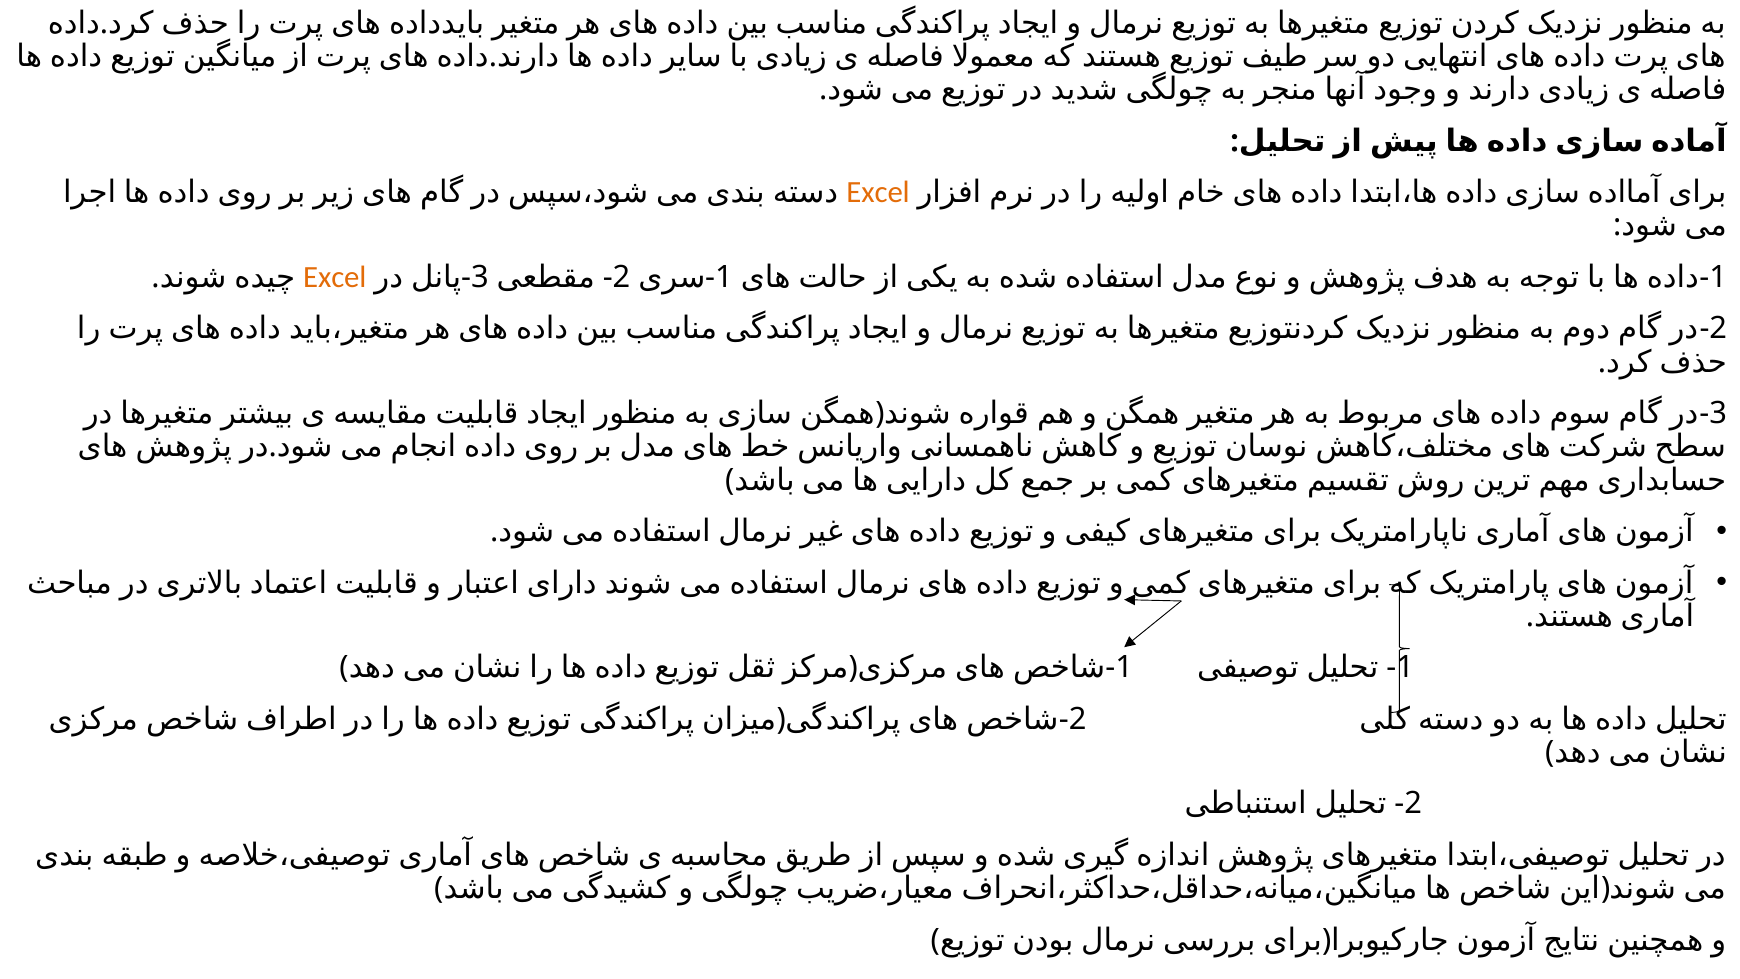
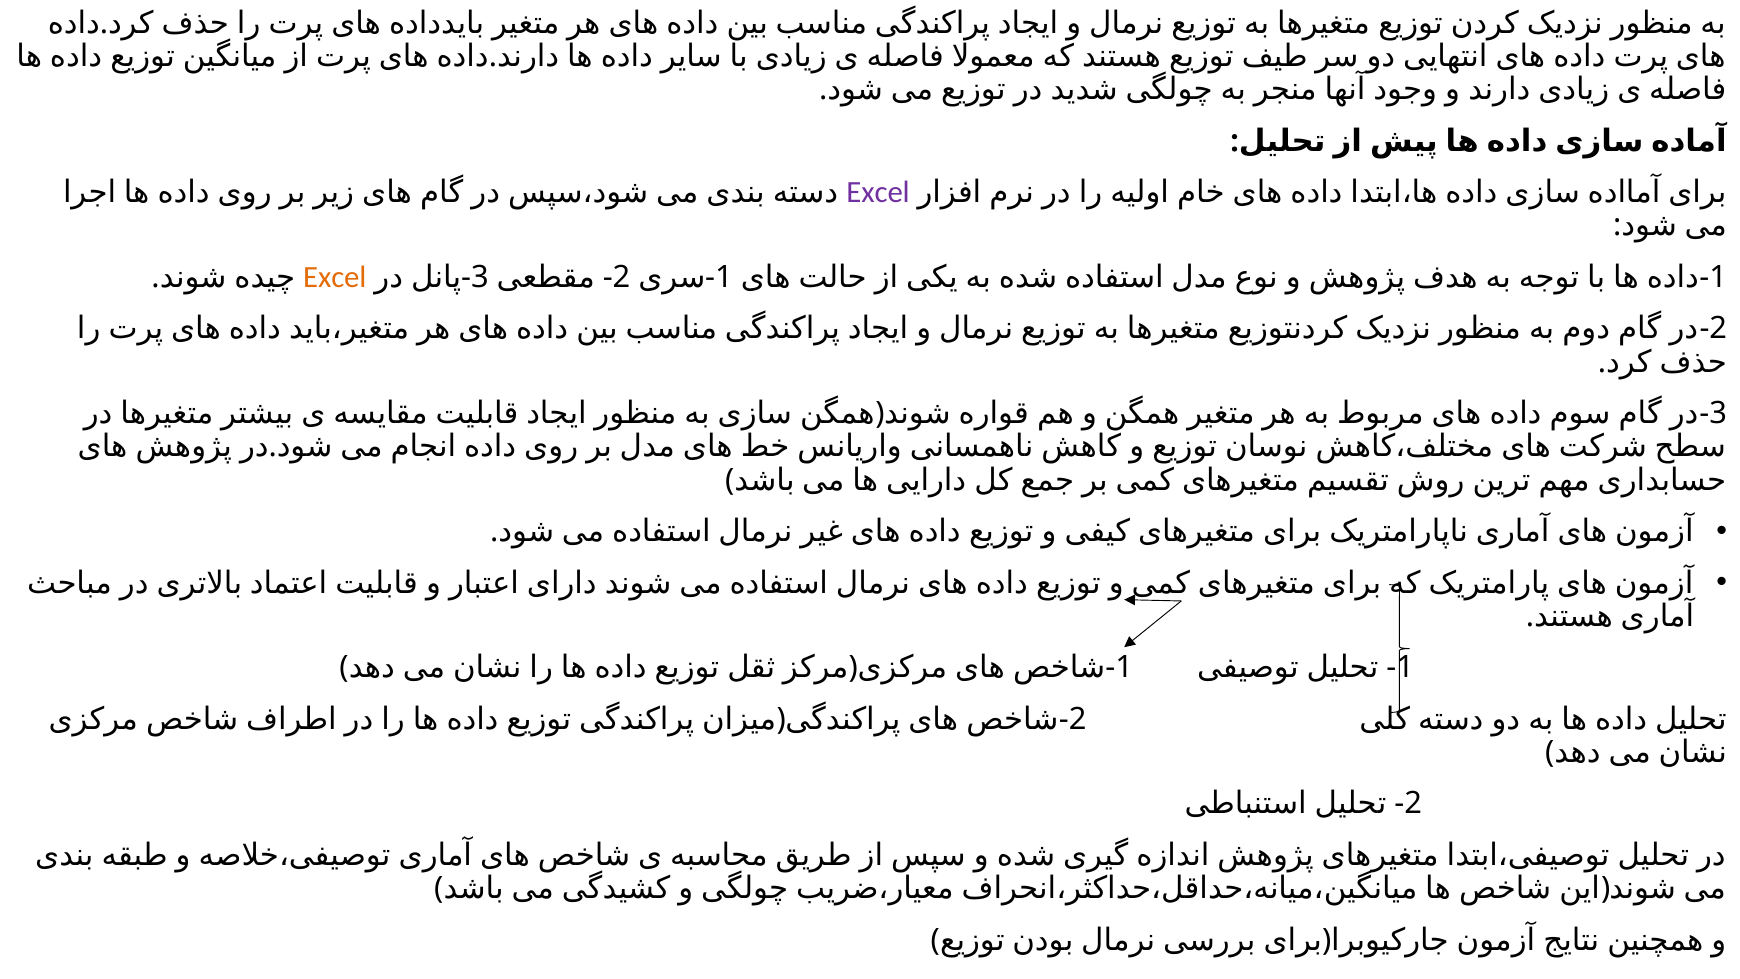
Excel colour: orange -> purple (878, 192)
